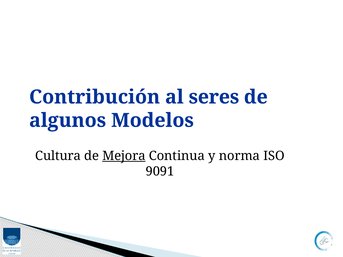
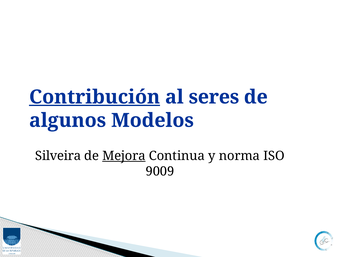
Contribución underline: none -> present (95, 97)
Cultura: Cultura -> Silveira (58, 156)
9091: 9091 -> 9009 (160, 172)
